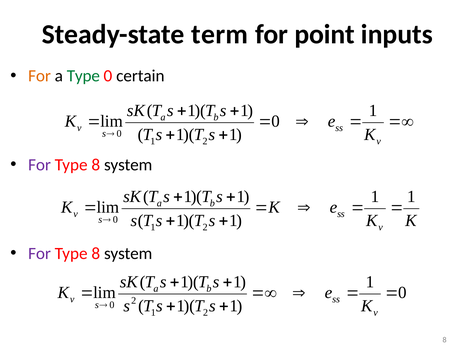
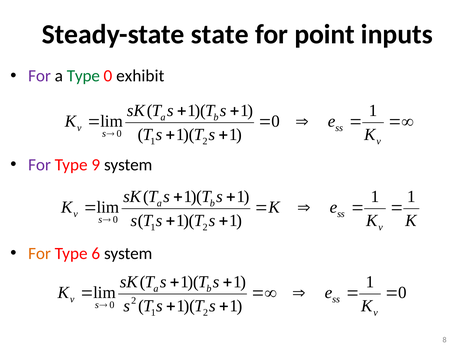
term: term -> state (220, 34)
For colour: orange -> purple (40, 76)
certain: certain -> exhibit (140, 76)
8: 8 -> 9 (96, 165)
For colour: purple -> orange (40, 254)
8: 8 -> 6 (96, 254)
